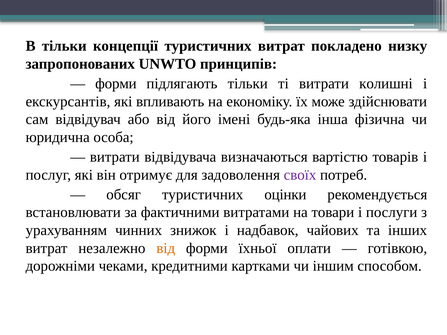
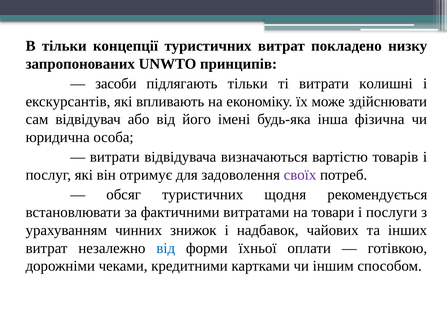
форми: форми -> засоби (116, 84)
оцінки: оцінки -> щодня (285, 195)
від colour: orange -> blue (166, 248)
